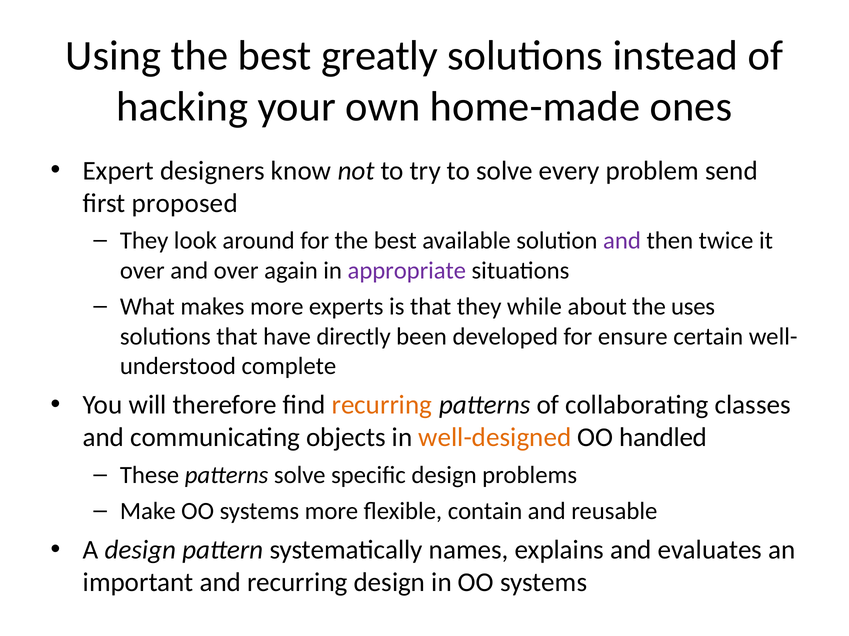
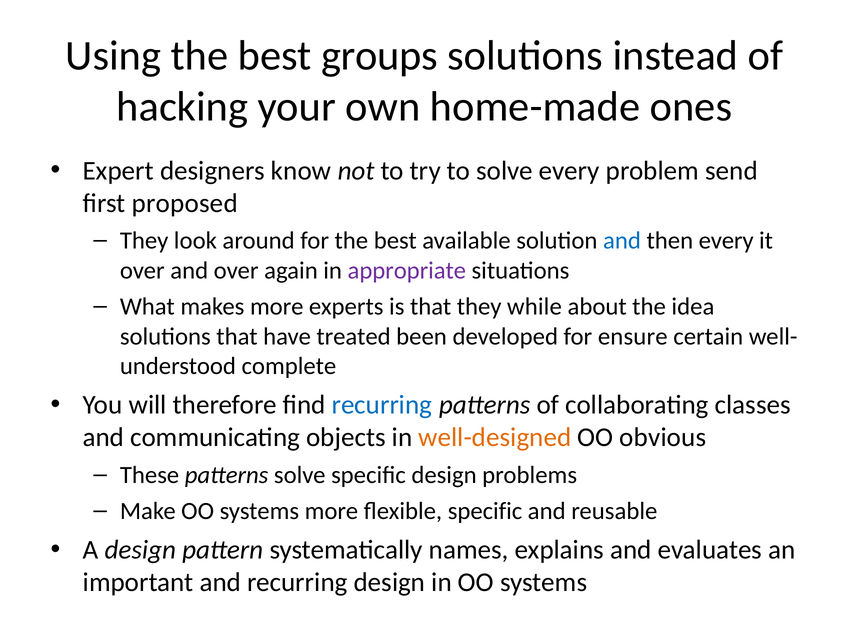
greatly: greatly -> groups (379, 56)
and colour: purple -> blue (622, 241)
then twice: twice -> every (726, 241)
uses: uses -> idea (693, 307)
directly: directly -> treated (354, 337)
recurring colour: orange -> blue (382, 405)
handled: handled -> obvious (663, 438)
flexible contain: contain -> specific (485, 512)
